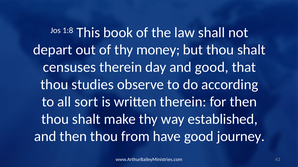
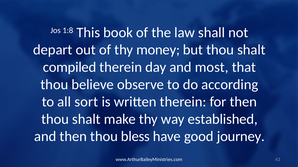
censuses: censuses -> compiled (70, 67)
and good: good -> most (212, 67)
studies: studies -> believe (93, 85)
from: from -> bless (135, 137)
